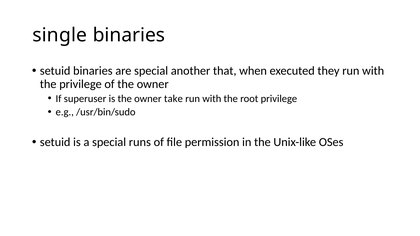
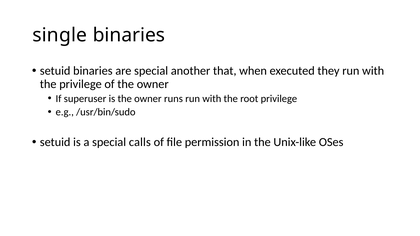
take: take -> runs (173, 99)
runs: runs -> calls (140, 142)
